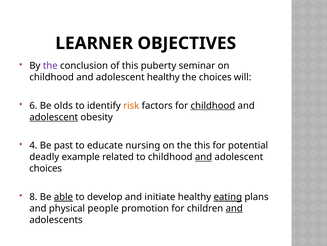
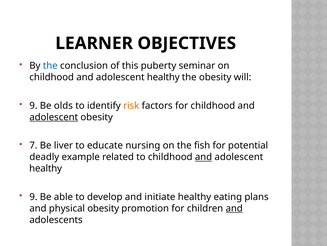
the colour: purple -> blue (50, 66)
the choices: choices -> obesity (215, 77)
6: 6 -> 9 (33, 105)
childhood underline: present -> none (213, 105)
4: 4 -> 7 (33, 145)
past: past -> liver (63, 145)
the this: this -> fish (202, 145)
choices: choices -> healthy (46, 168)
8: 8 -> 9 (33, 196)
able underline: present -> none (63, 196)
eating underline: present -> none (228, 196)
physical people: people -> obesity (103, 208)
